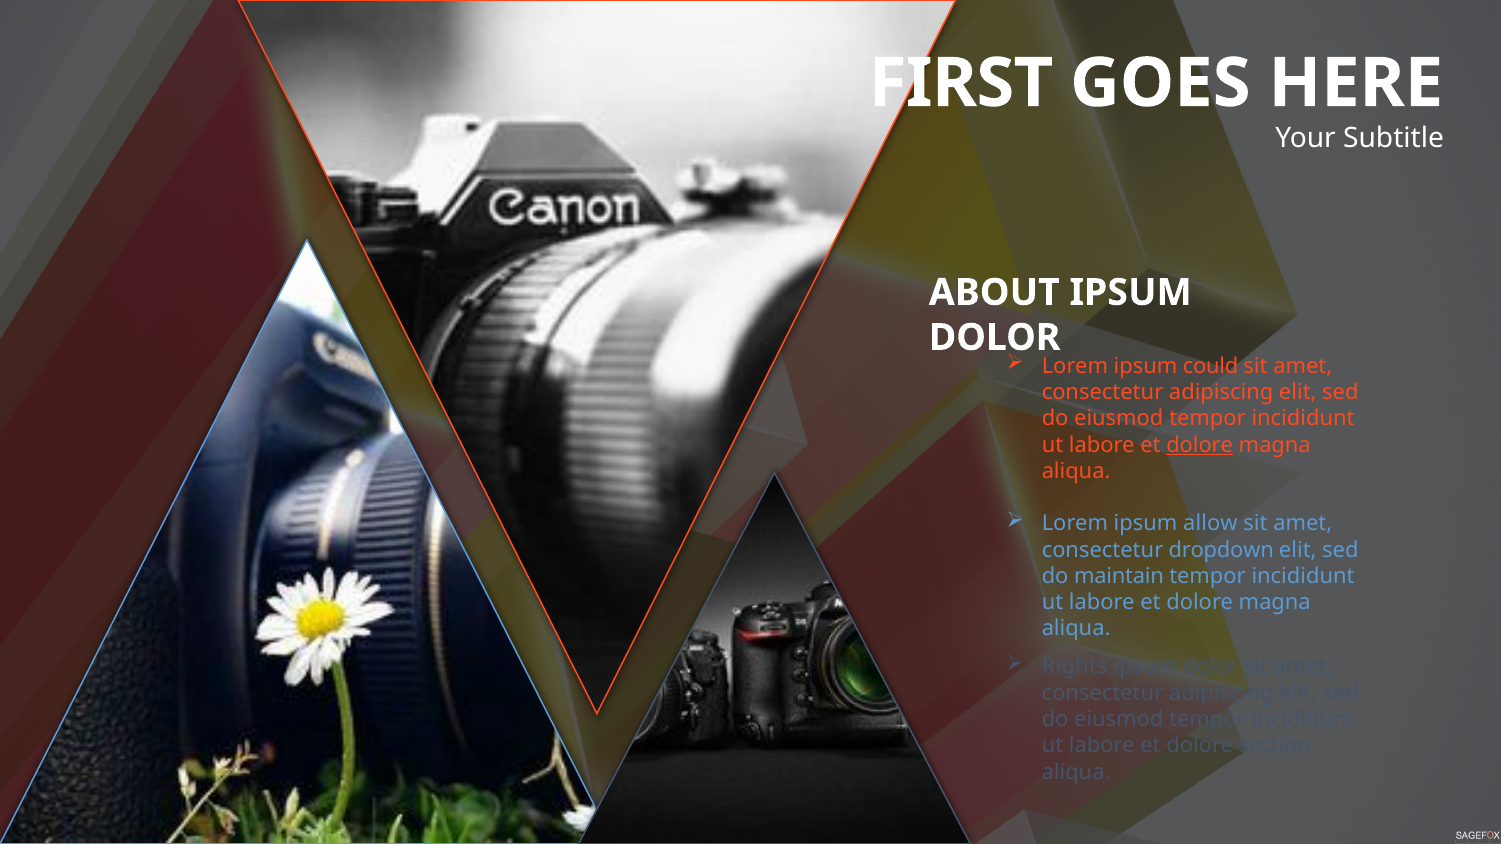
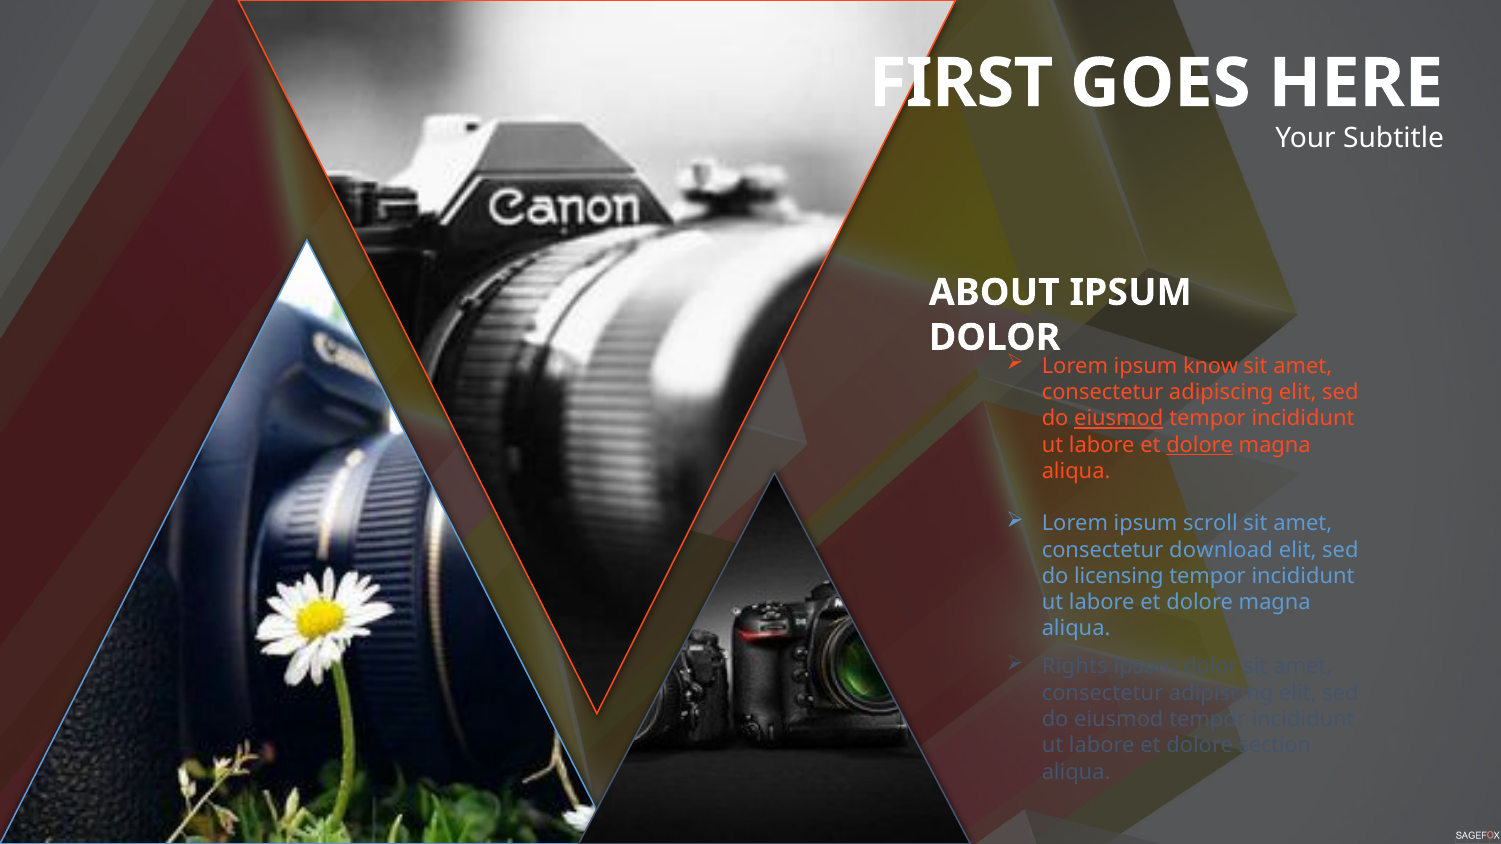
could: could -> know (1211, 366)
eiusmod underline: none -> present (1119, 419)
allow: allow -> scroll (1210, 524)
dropdown: dropdown -> download (1221, 550)
maintain: maintain -> licensing (1119, 576)
